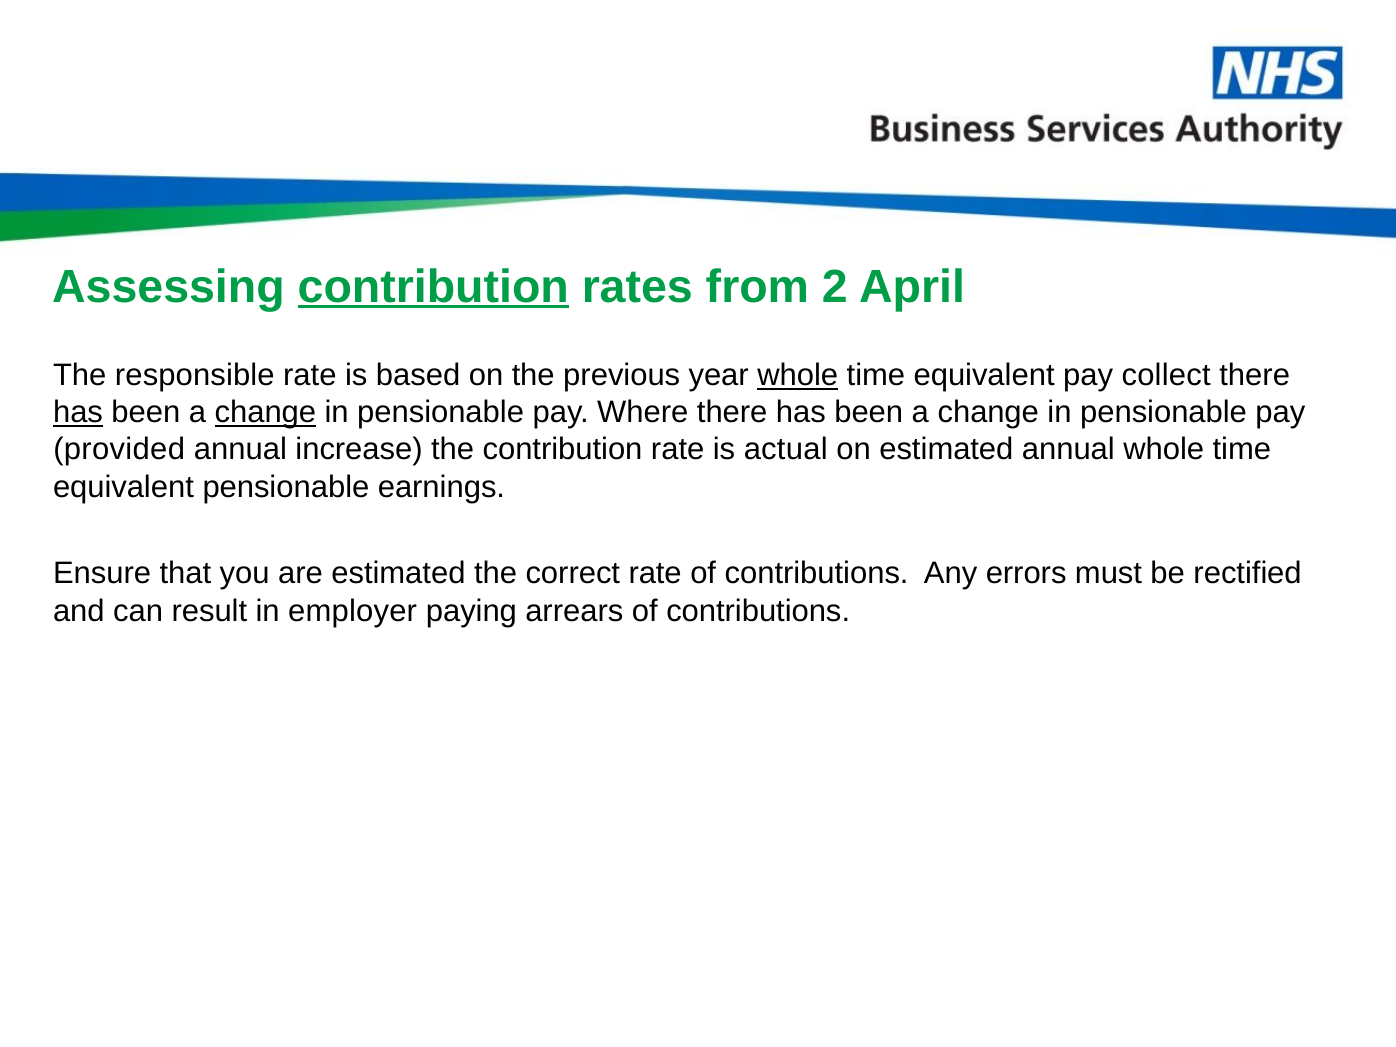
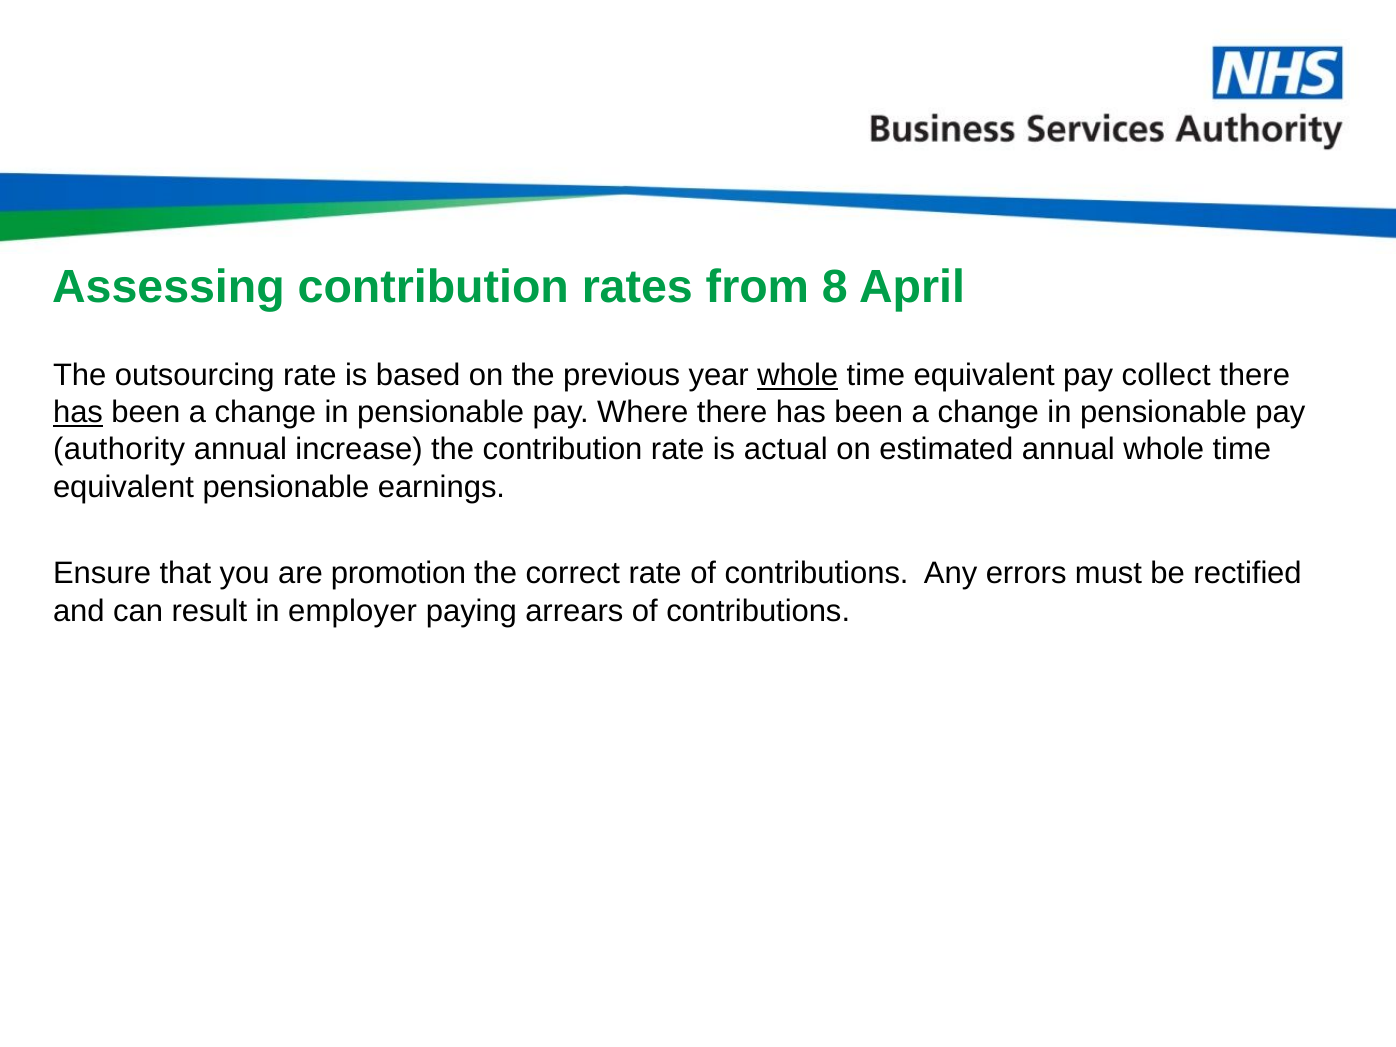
contribution underline: present -> none (433, 287)
2: 2 -> 8 (835, 287)
responsible: responsible -> outsourcing (195, 375)
change underline: present -> none (265, 412)
provided: provided -> authority (119, 450)
are estimated: estimated -> promotion (399, 574)
